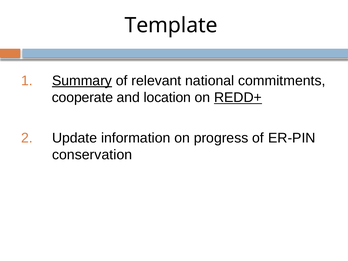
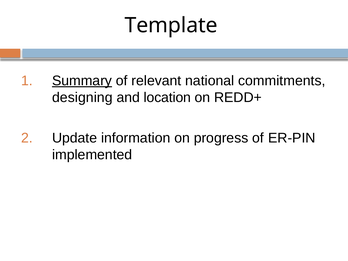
cooperate: cooperate -> designing (82, 98)
REDD+ underline: present -> none (238, 98)
conservation: conservation -> implemented (92, 155)
